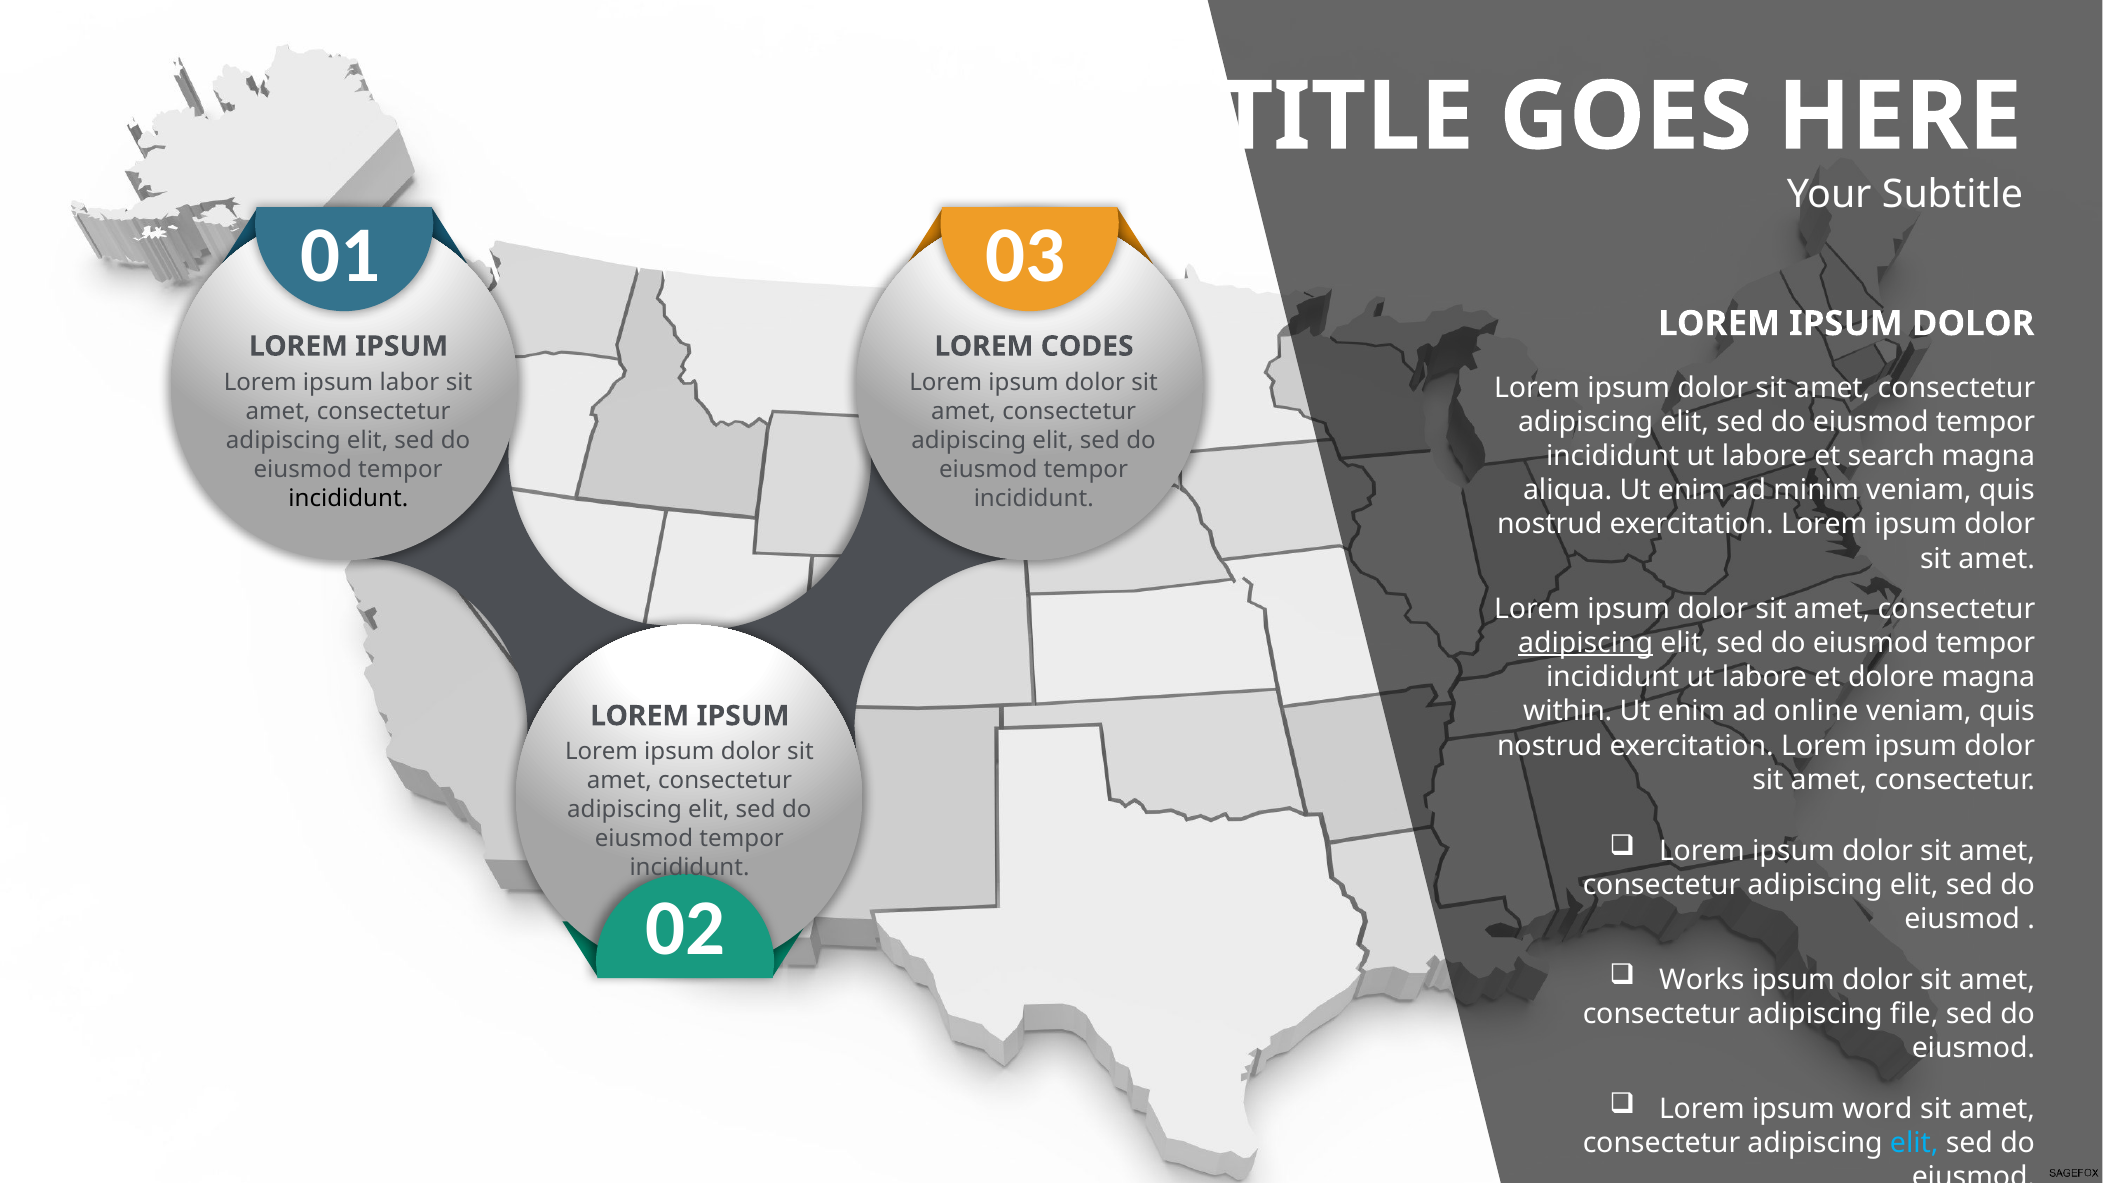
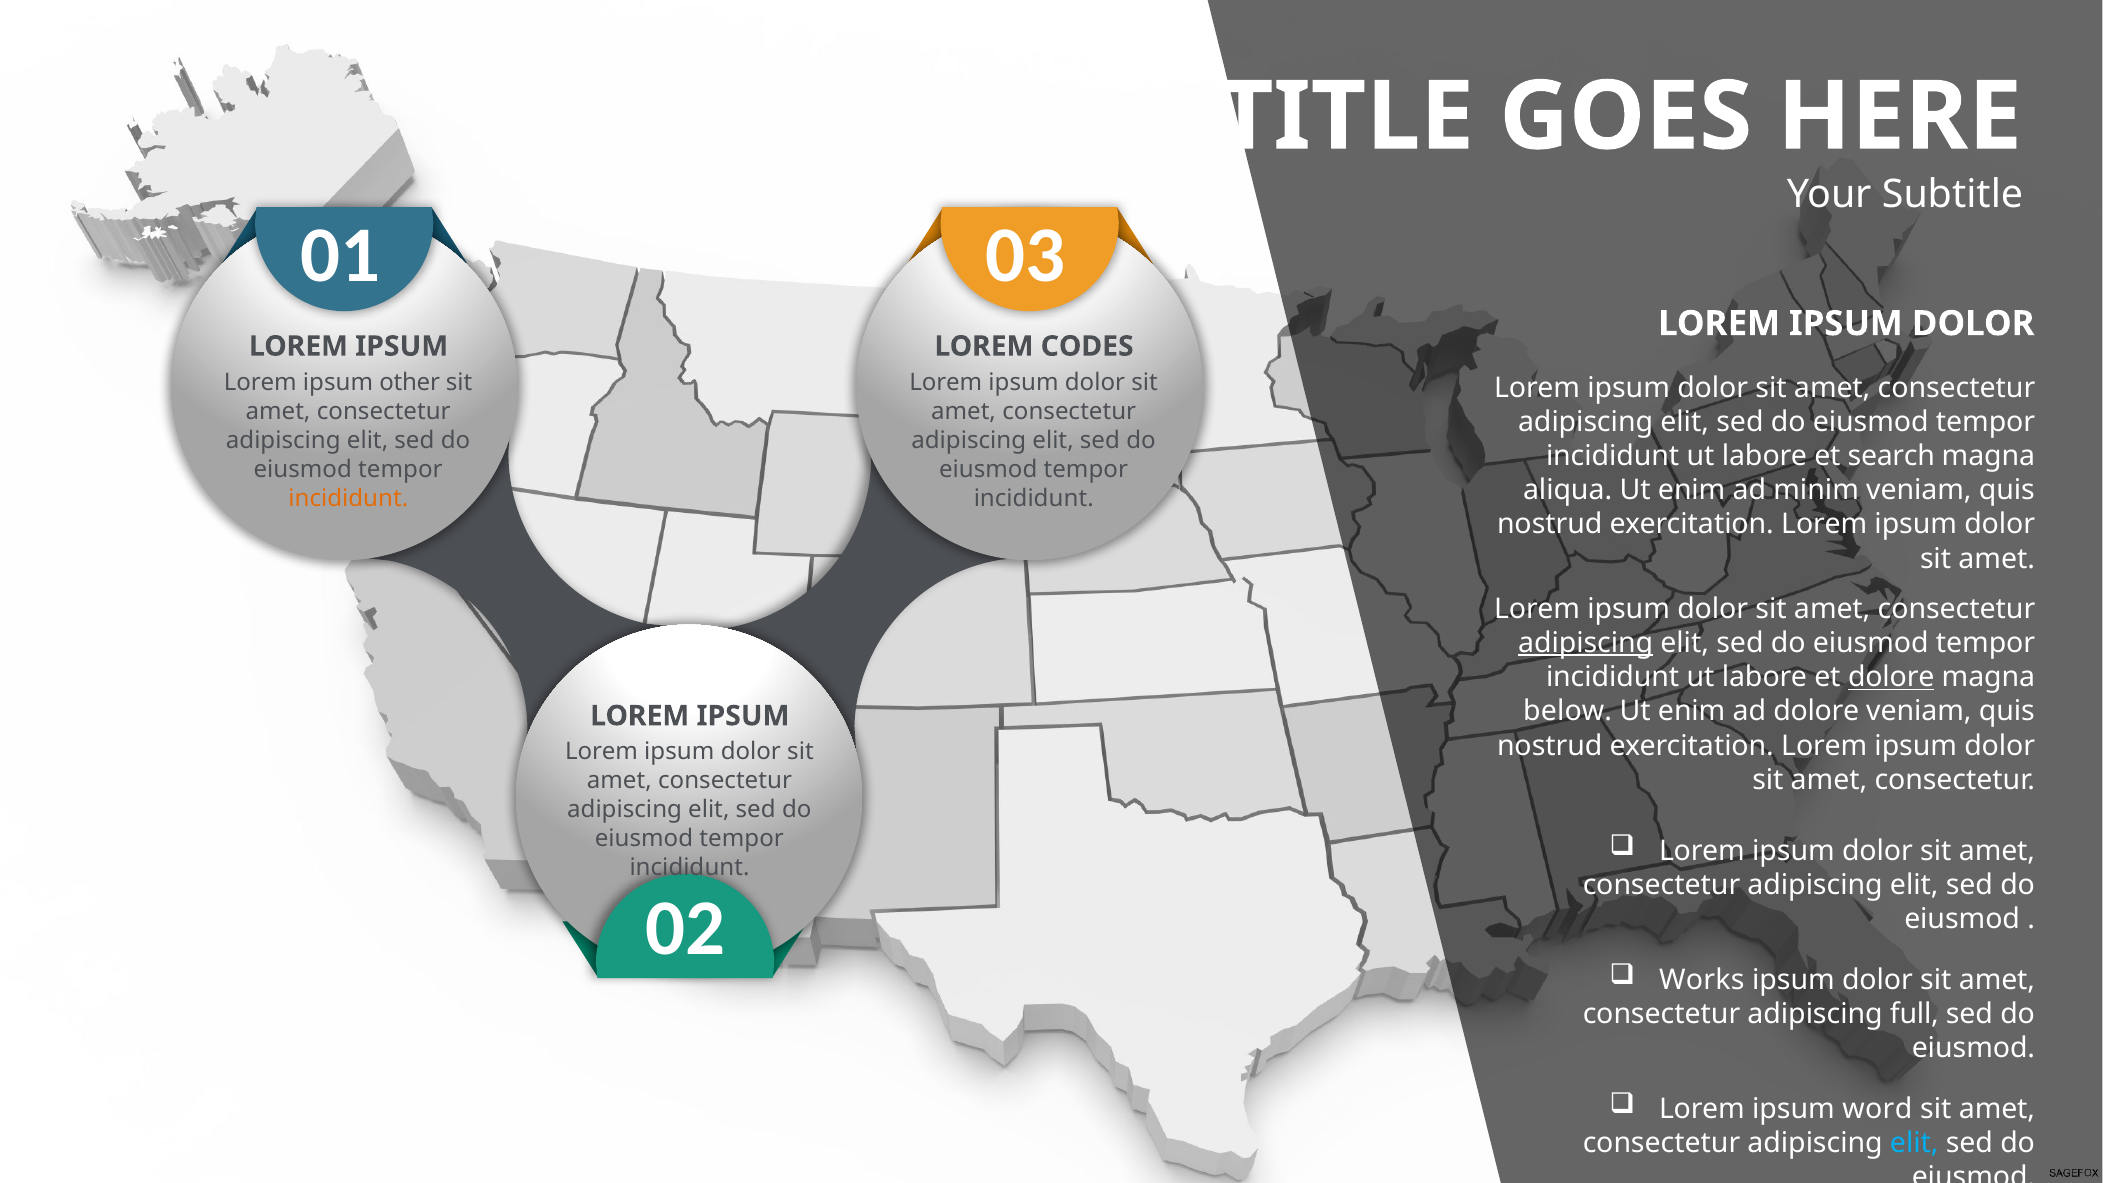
labor: labor -> other (410, 382)
incididunt colour: black -> orange (348, 498)
dolore underline: none -> present (1891, 677)
within: within -> below (1568, 711)
ad online: online -> dolore (1816, 711)
file: file -> full (1914, 1014)
